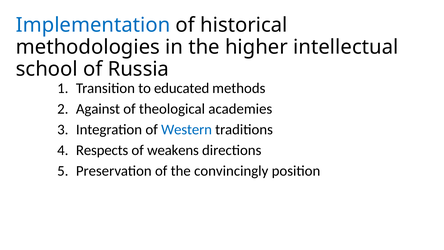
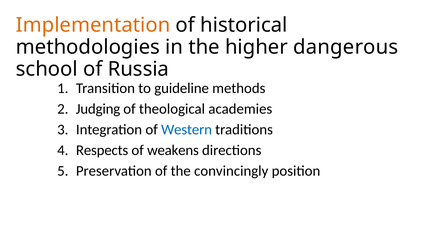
Implementation colour: blue -> orange (93, 25)
intellectual: intellectual -> dangerous (346, 47)
educated: educated -> guideline (182, 88)
Against: Against -> Judging (98, 109)
